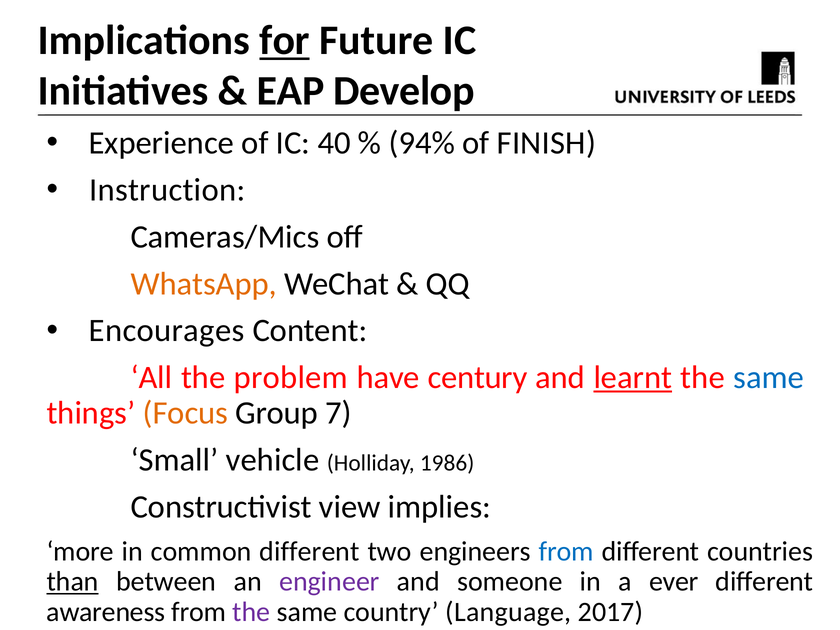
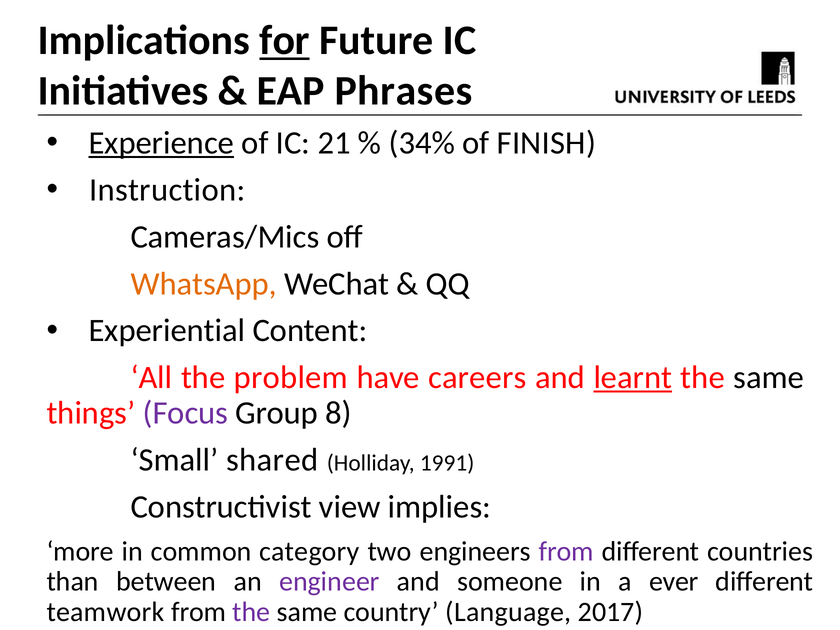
Develop: Develop -> Phrases (404, 91)
Experience underline: none -> present (161, 143)
40: 40 -> 21 (334, 143)
94%: 94% -> 34% (422, 143)
Encourages: Encourages -> Experiential (167, 331)
century: century -> careers (477, 378)
same colour: blue -> black (769, 378)
Focus colour: orange -> purple (185, 413)
7: 7 -> 8 (339, 413)
vehicle: vehicle -> shared (272, 460)
1986: 1986 -> 1991 (447, 463)
common different: different -> category (309, 551)
from colour: blue -> purple (566, 551)
than underline: present -> none (73, 582)
awareness: awareness -> teamwork (106, 612)
